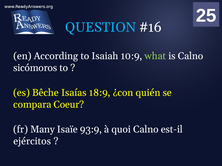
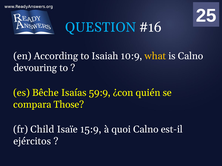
what colour: light green -> yellow (155, 56)
sicómoros: sicómoros -> devouring (35, 68)
18:9: 18:9 -> 59:9 (100, 93)
Coeur: Coeur -> Those (69, 105)
Many: Many -> Child (42, 130)
93:9: 93:9 -> 15:9 (91, 130)
